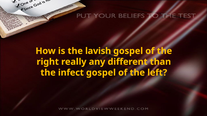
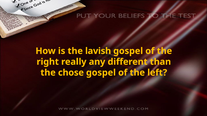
infect: infect -> chose (71, 73)
